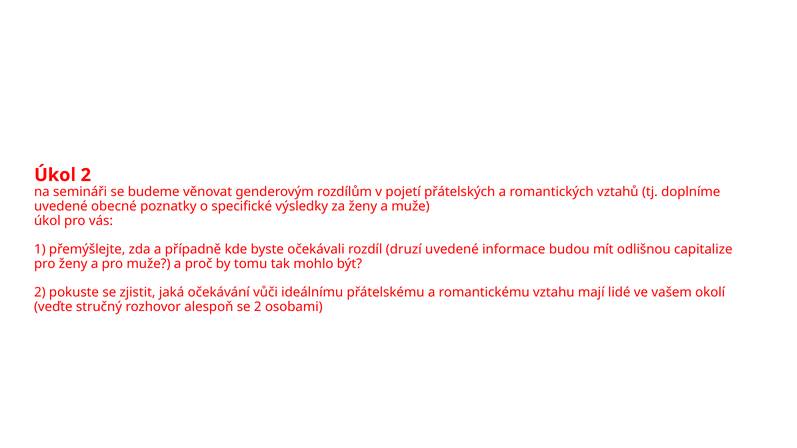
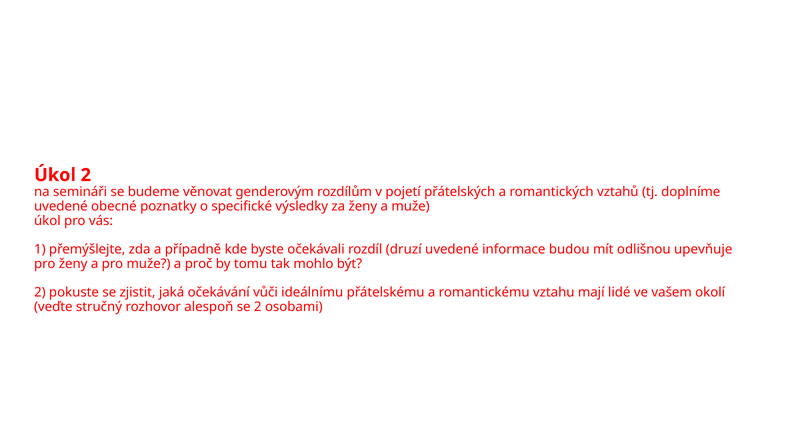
capitalize: capitalize -> upevňuje (703, 250)
